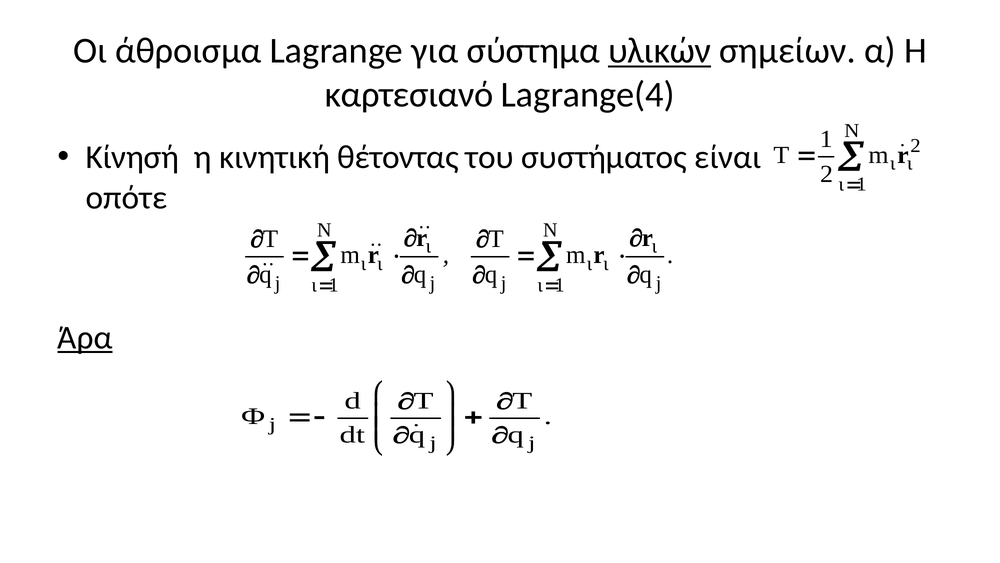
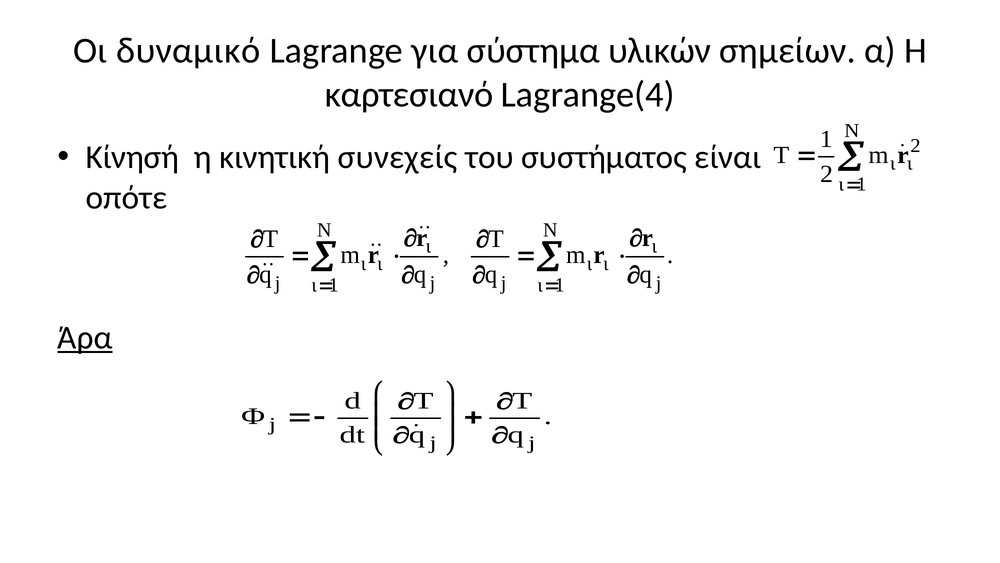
άθροισμα: άθροισμα -> δυναμικό (188, 51)
υλικών underline: present -> none (660, 51)
θέτοντας: θέτοντας -> συνεχείς (398, 157)
